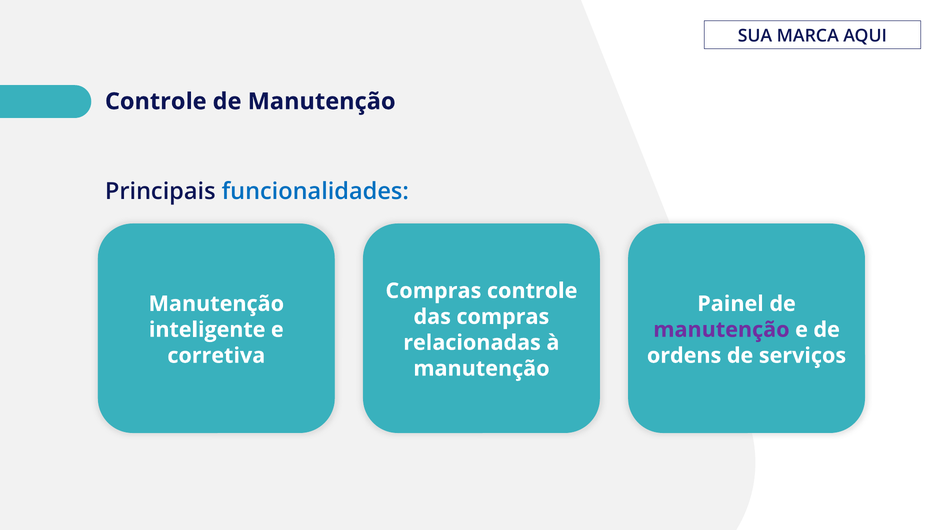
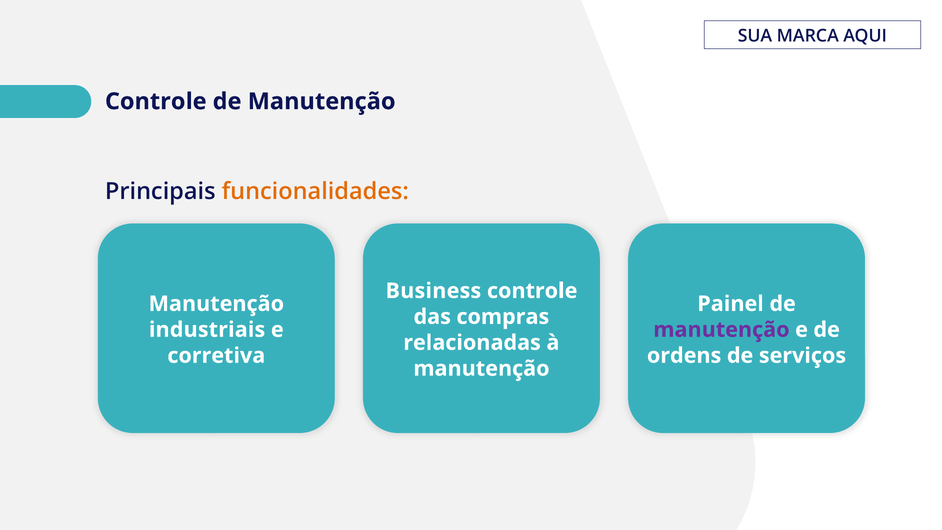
funcionalidades colour: blue -> orange (315, 191)
Compras: Compras -> Business (433, 291)
inteligente: inteligente -> industriais (207, 330)
